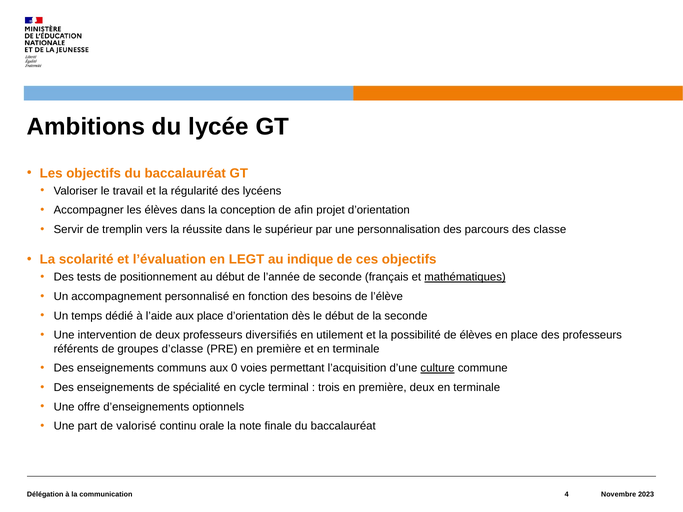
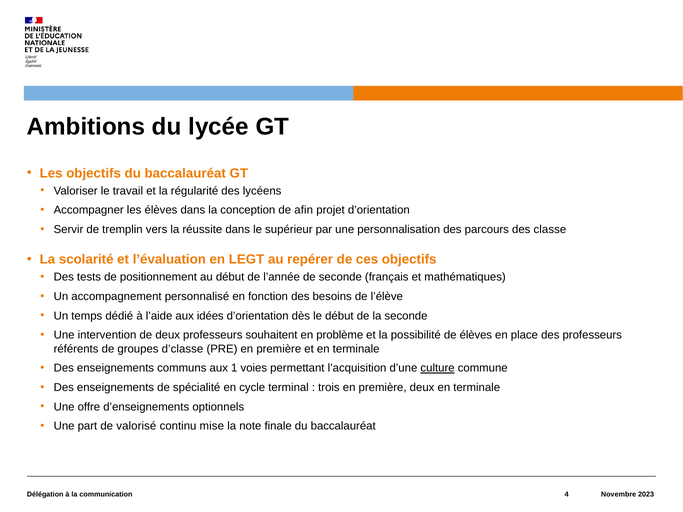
indique: indique -> repérer (310, 260)
mathématiques underline: present -> none (465, 277)
aux place: place -> idées (210, 316)
diversifiés: diversifiés -> souhaitent (272, 335)
utilement: utilement -> problème (340, 335)
0: 0 -> 1 (234, 368)
orale: orale -> mise (212, 426)
